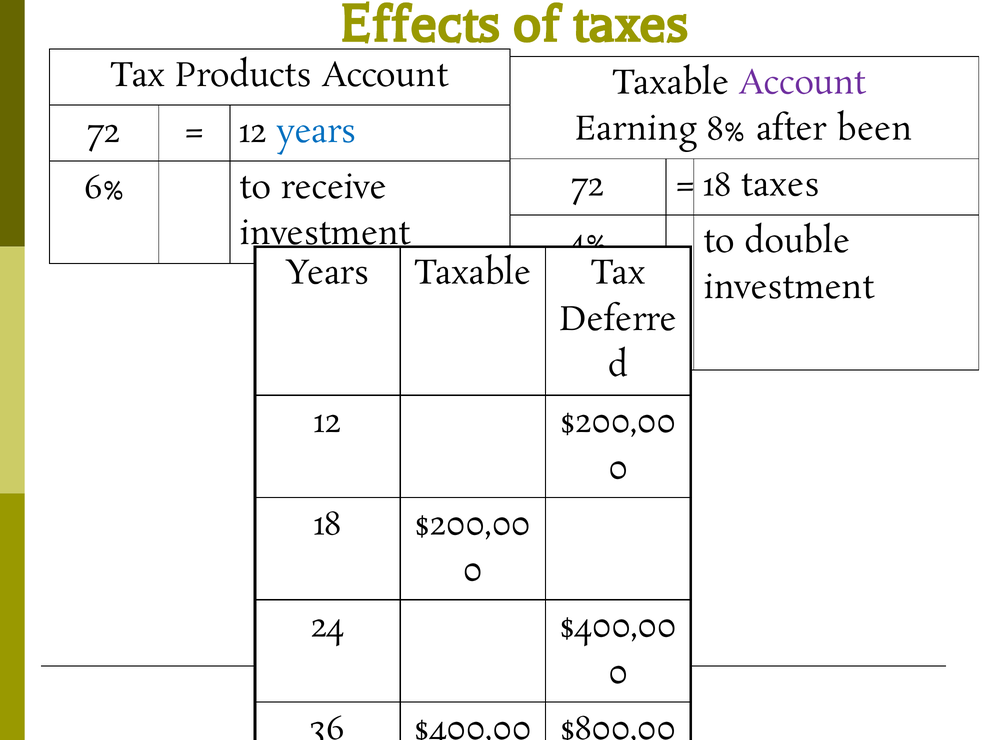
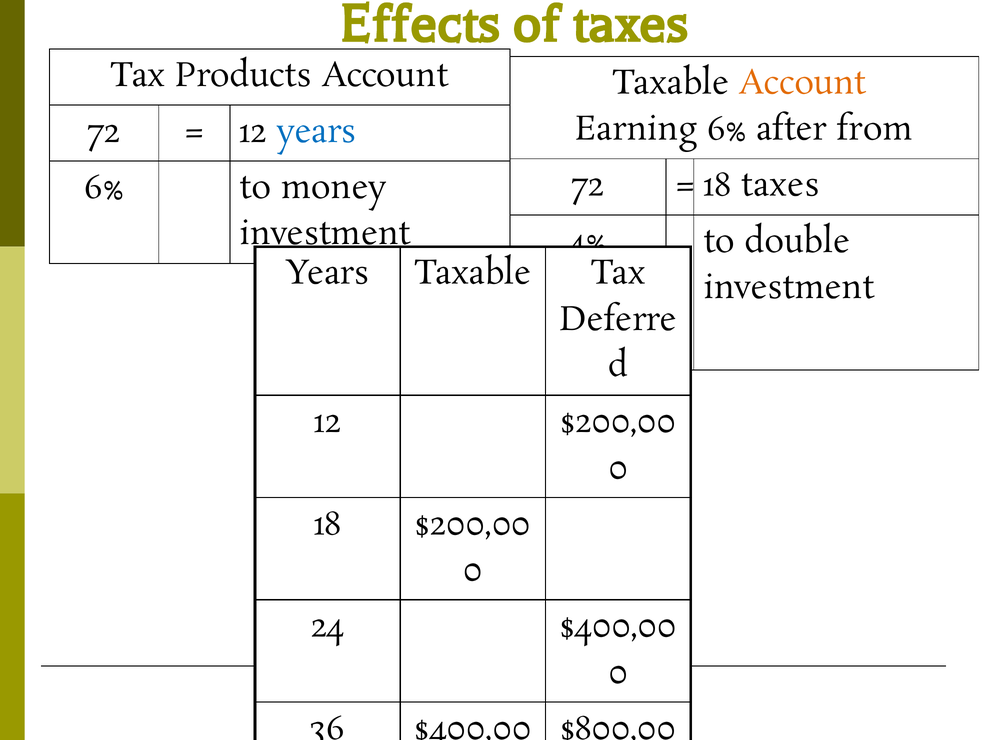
Account colour: purple -> orange (803, 83)
Earning 8%: 8% -> 6% (727, 129)
been: been -> from (875, 129)
receive: receive -> money (334, 187)
